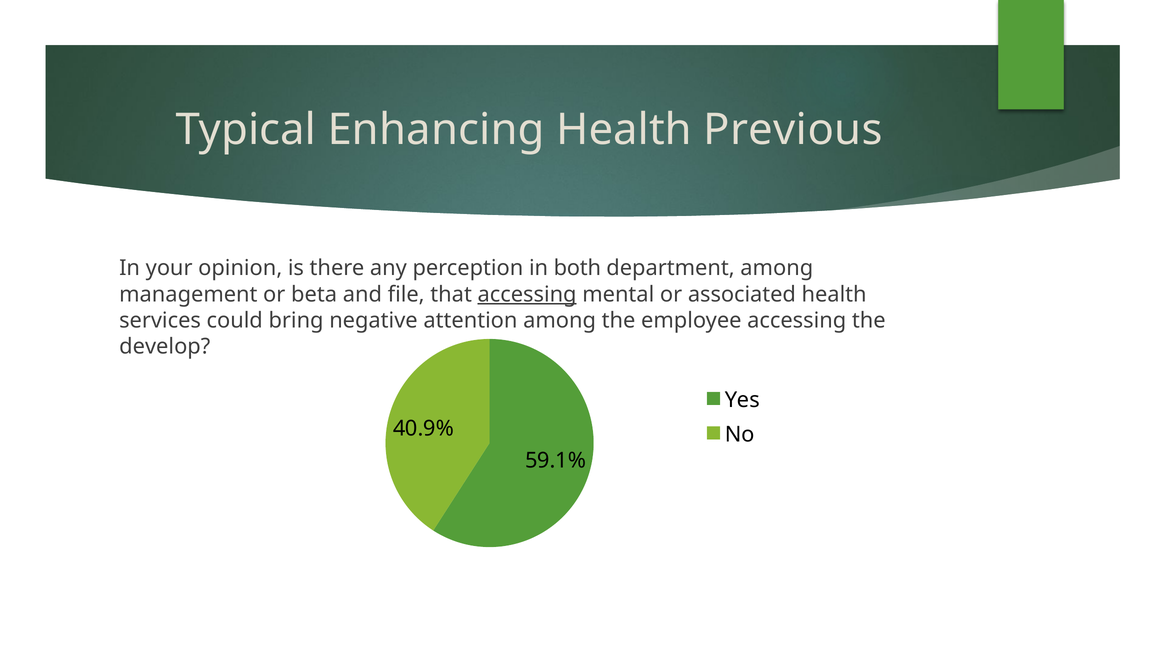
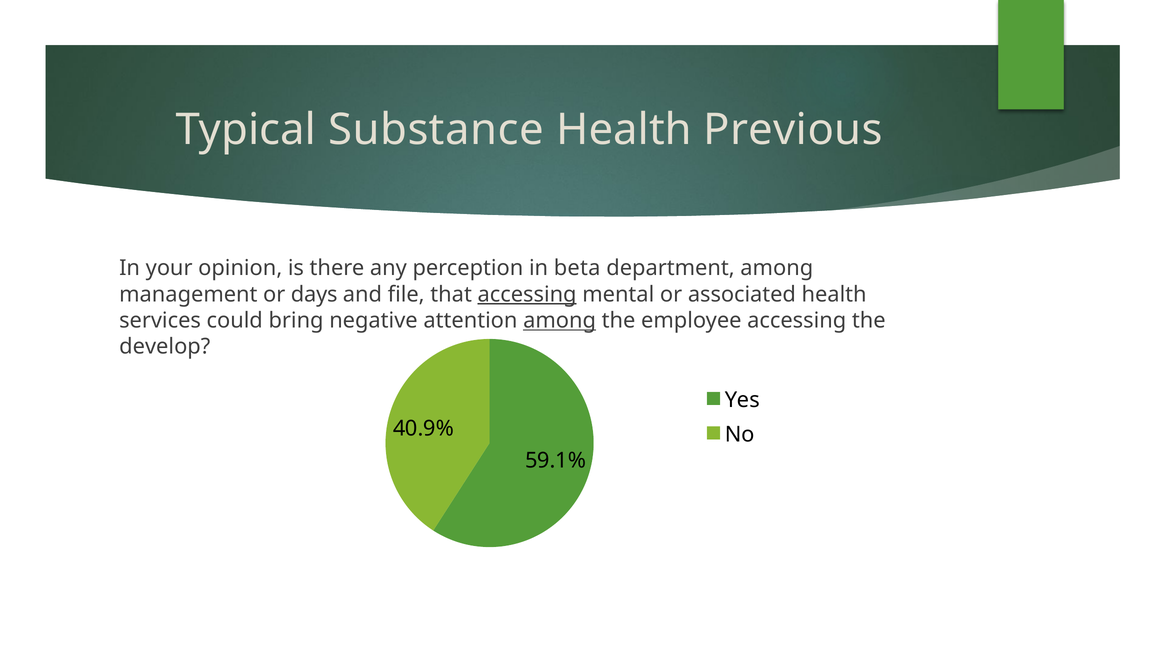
Enhancing: Enhancing -> Substance (436, 130)
both: both -> beta (577, 268)
beta: beta -> days (314, 294)
among underline: none -> present (560, 320)
